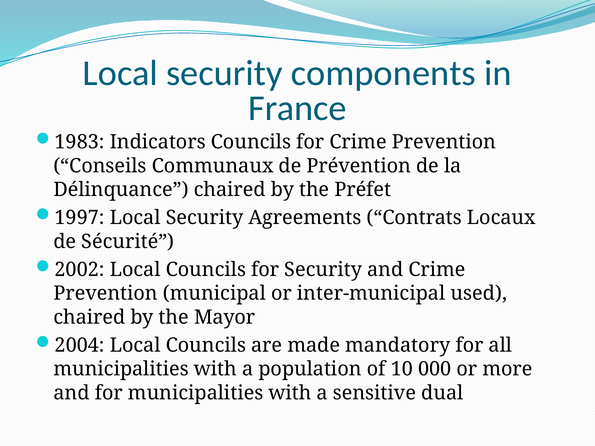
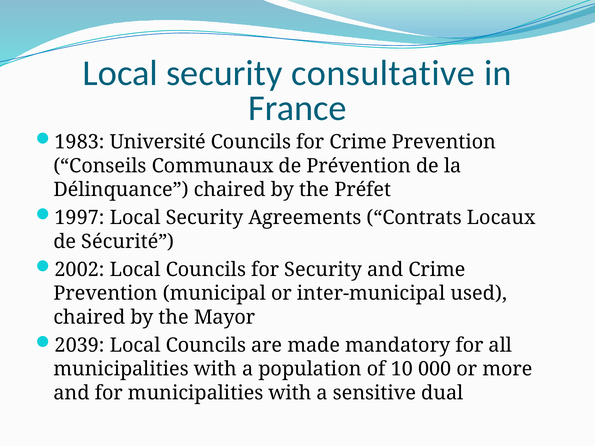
components: components -> consultative (383, 73)
Indicators: Indicators -> Université (158, 142)
2004: 2004 -> 2039 (80, 345)
